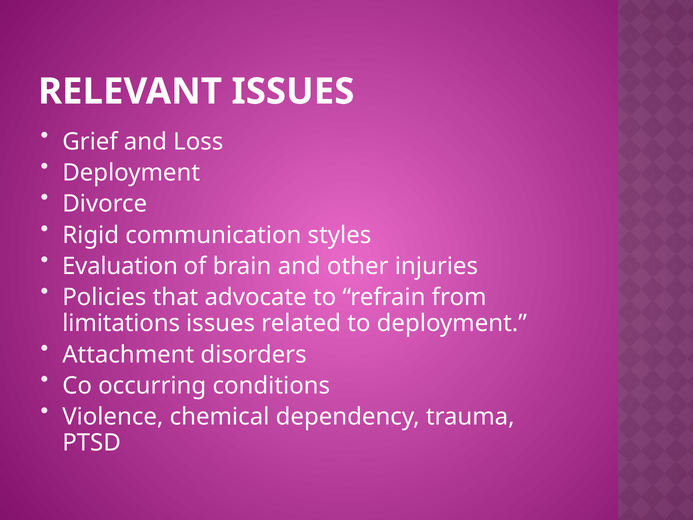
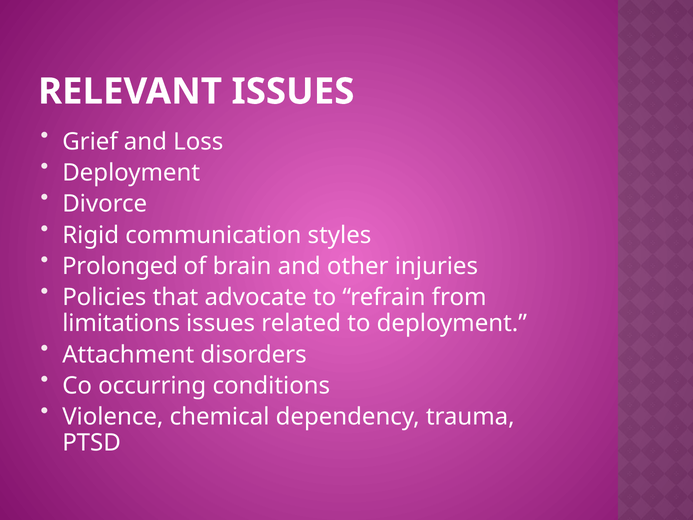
Evaluation: Evaluation -> Prolonged (120, 266)
